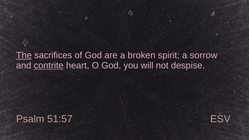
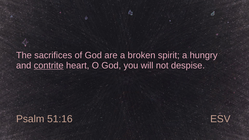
The underline: present -> none (24, 55)
sorrow: sorrow -> hungry (204, 55)
51:57: 51:57 -> 51:16 (60, 119)
